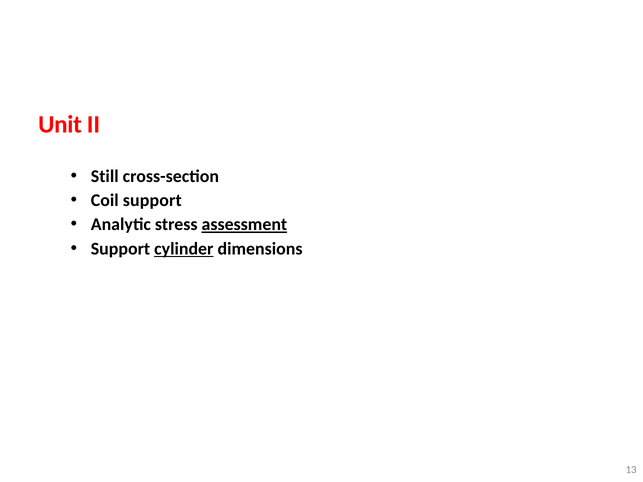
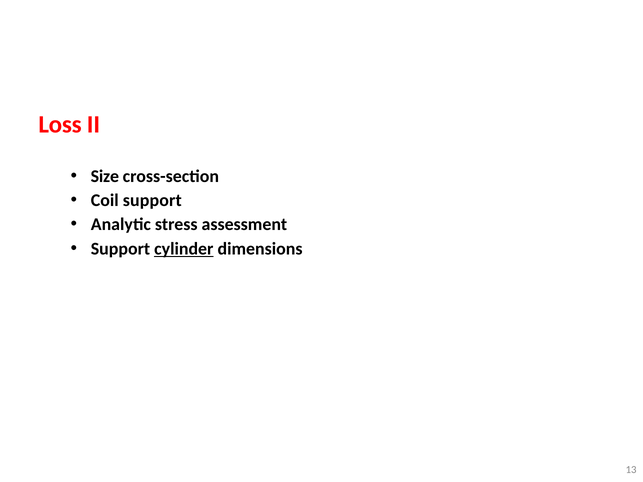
Unit: Unit -> Loss (60, 124)
Still: Still -> Size (105, 176)
assessment underline: present -> none (244, 225)
